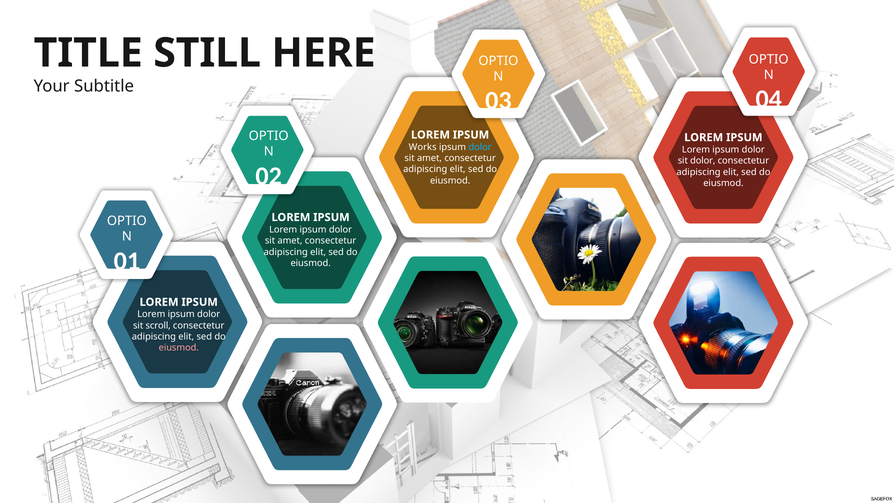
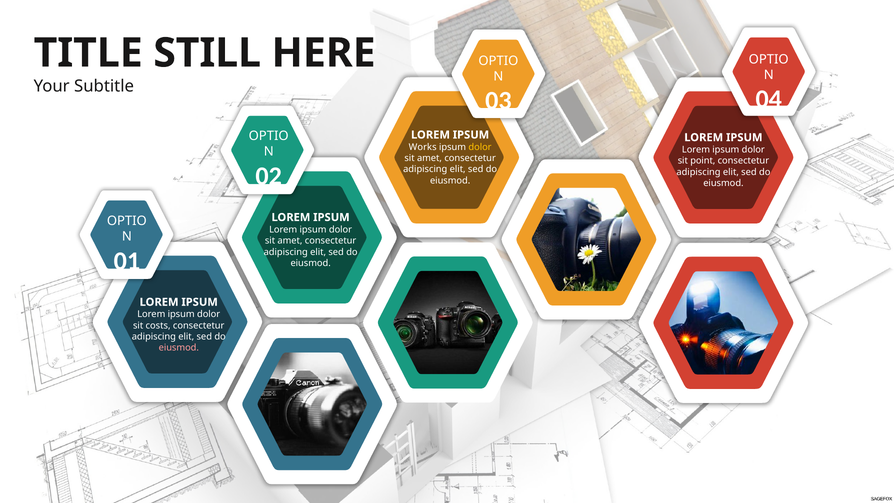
dolor colour: light blue -> yellow (480, 147)
sit dolor: dolor -> point (703, 161)
scroll: scroll -> costs (158, 325)
